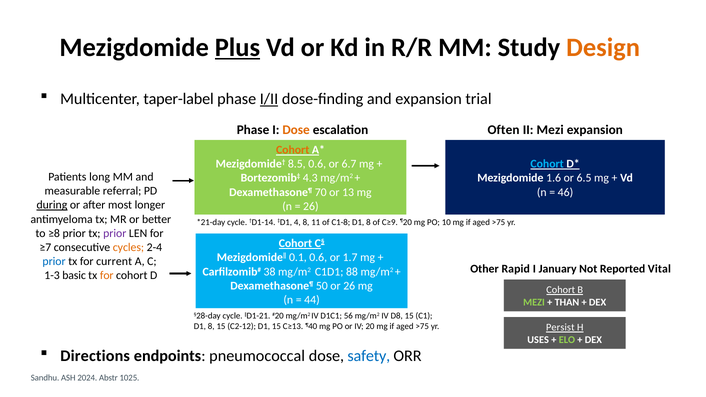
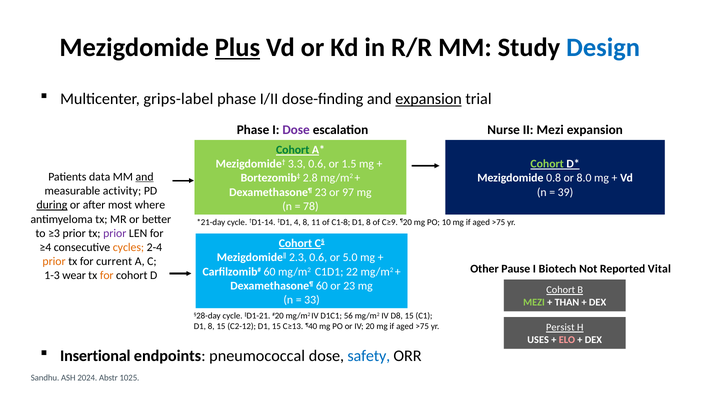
Design colour: orange -> blue (603, 48)
taper-label: taper-label -> grips-label (178, 99)
I/II underline: present -> none (269, 99)
expansion underline: none -> present (429, 99)
Dose colour: orange -> purple (296, 130)
Often: Often -> Nurse (504, 130)
Cohort colour: orange -> green (293, 150)
8.5: 8.5 -> 3.3 (297, 164)
6.7: 6.7 -> 1.5 (349, 164)
Cohort colour: light blue -> light green (547, 164)
long: long -> data (100, 177)
and underline: none -> present (145, 177)
4.3: 4.3 -> 2.8 (310, 178)
1.6: 1.6 -> 0.8 (554, 178)
6.5: 6.5 -> 8.0 (584, 178)
referral: referral -> activity (122, 191)
Dexamethasone¶ 70: 70 -> 23 (321, 192)
13: 13 -> 97 (348, 192)
46: 46 -> 39 (565, 192)
longer: longer -> where (150, 205)
26: 26 -> 78 (311, 206)
≥8: ≥8 -> ≥3 (54, 233)
≥7: ≥7 -> ≥4 (45, 247)
0.1: 0.1 -> 2.3 (298, 258)
1.7: 1.7 -> 5.0 (350, 258)
prior colour: blue -> orange (54, 262)
Rapid: Rapid -> Pause (516, 269)
January: January -> Biotech (558, 269)
38: 38 -> 60 (270, 272)
88: 88 -> 22 (352, 272)
basic: basic -> wear (74, 276)
Dexamethasone¶ 50: 50 -> 60 (322, 286)
or 26: 26 -> 23 (349, 286)
44: 44 -> 33 (312, 300)
ELO colour: light green -> pink (567, 340)
Directions: Directions -> Insertional (95, 356)
